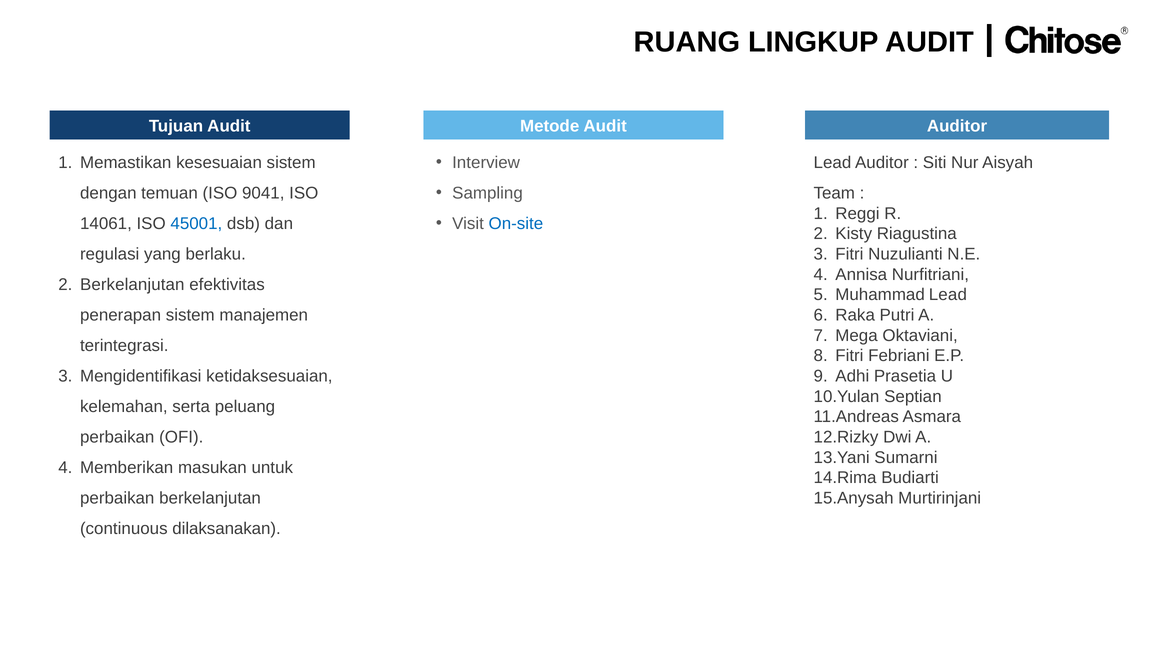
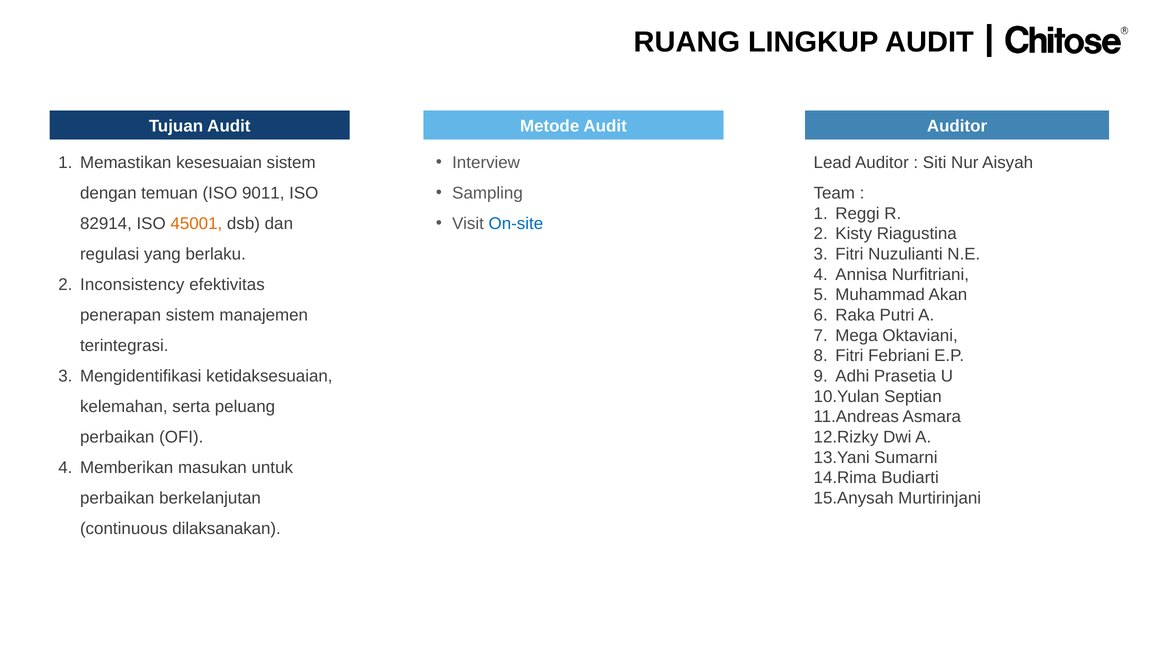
9041: 9041 -> 9011 (263, 193)
14061: 14061 -> 82914 (106, 224)
45001 colour: blue -> orange (196, 224)
Berkelanjutan: Berkelanjutan -> Inconsistency (132, 285)
Muhammad Lead: Lead -> Akan (948, 295)
